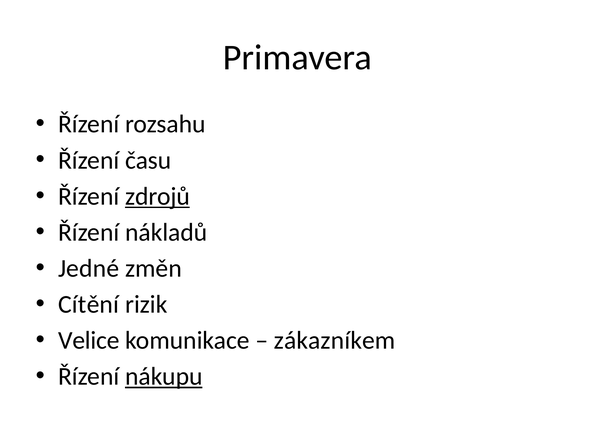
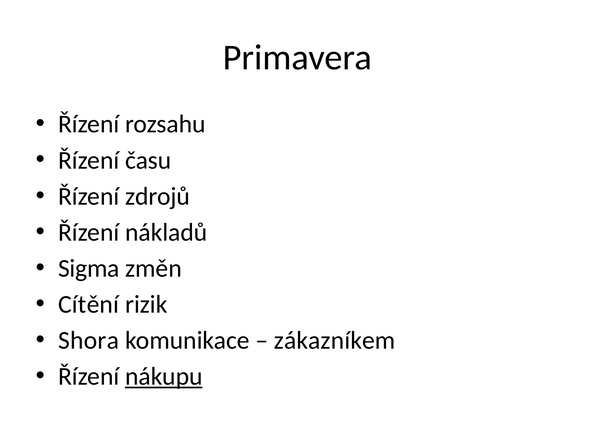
zdrojů underline: present -> none (157, 196)
Jedné: Jedné -> Sigma (89, 268)
Velice: Velice -> Shora (89, 341)
